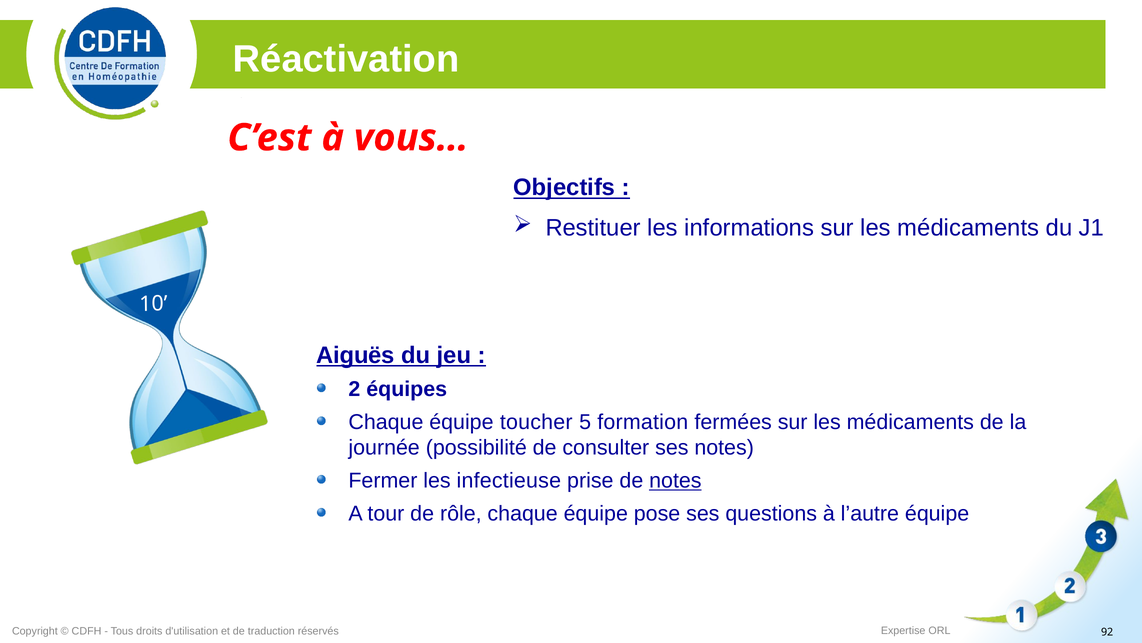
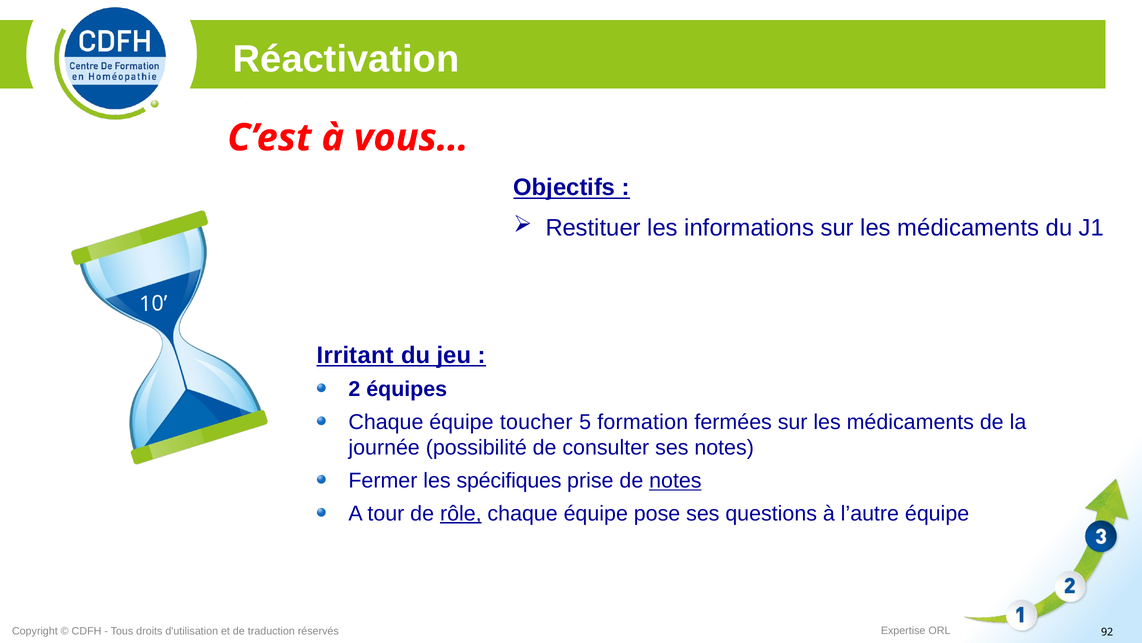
Aiguës: Aiguës -> Irritant (355, 355)
infectieuse: infectieuse -> spécifiques (509, 480)
rôle underline: none -> present (461, 513)
